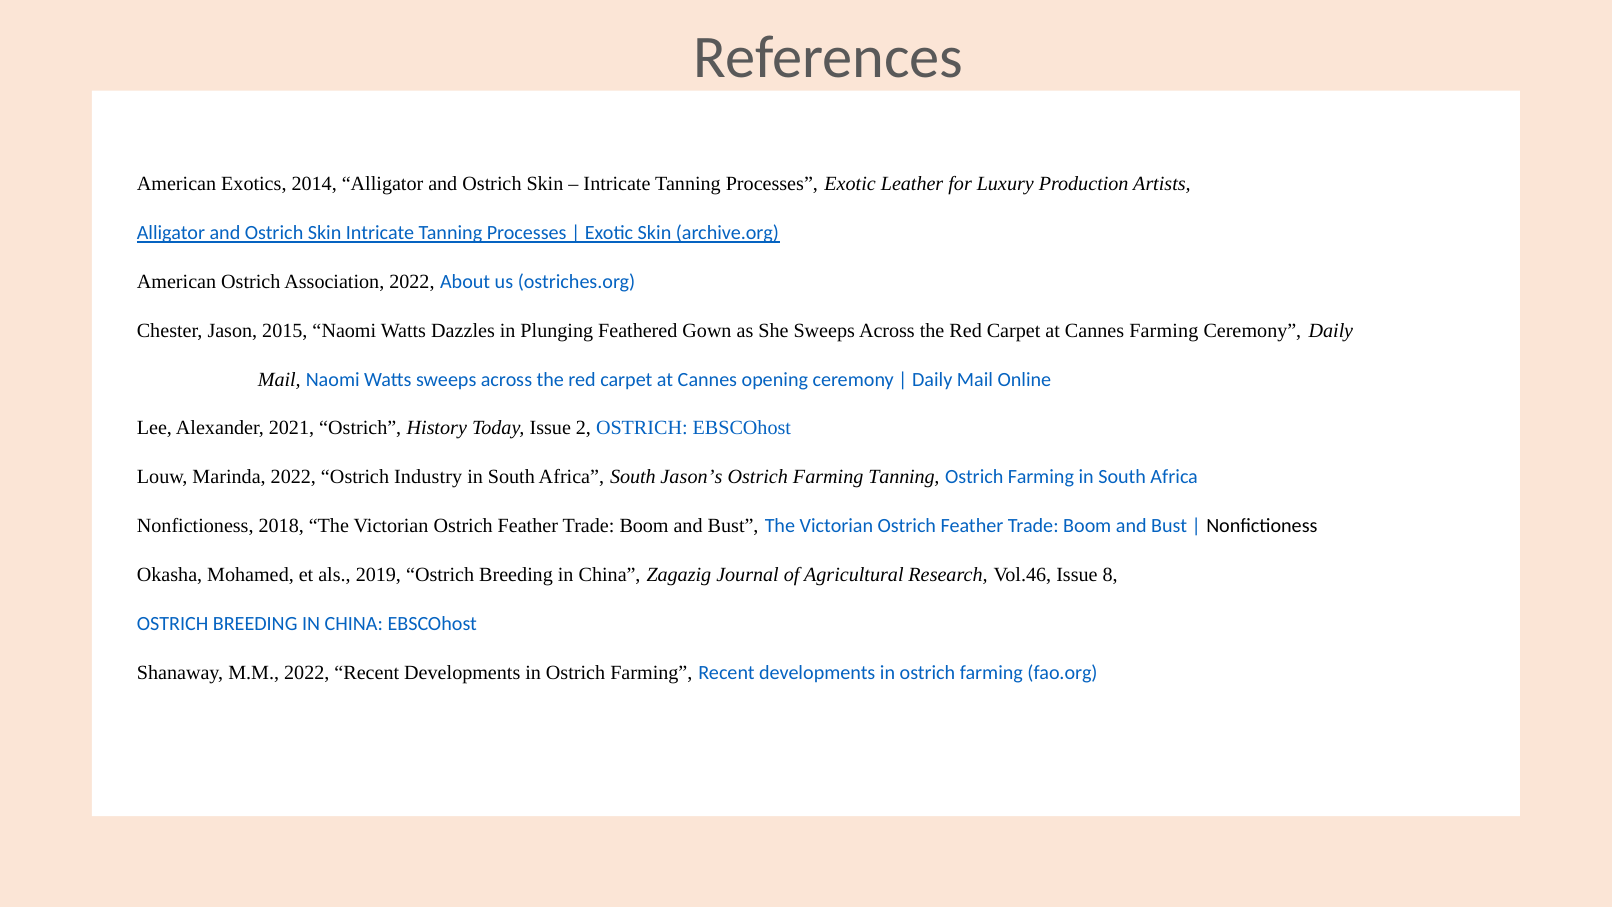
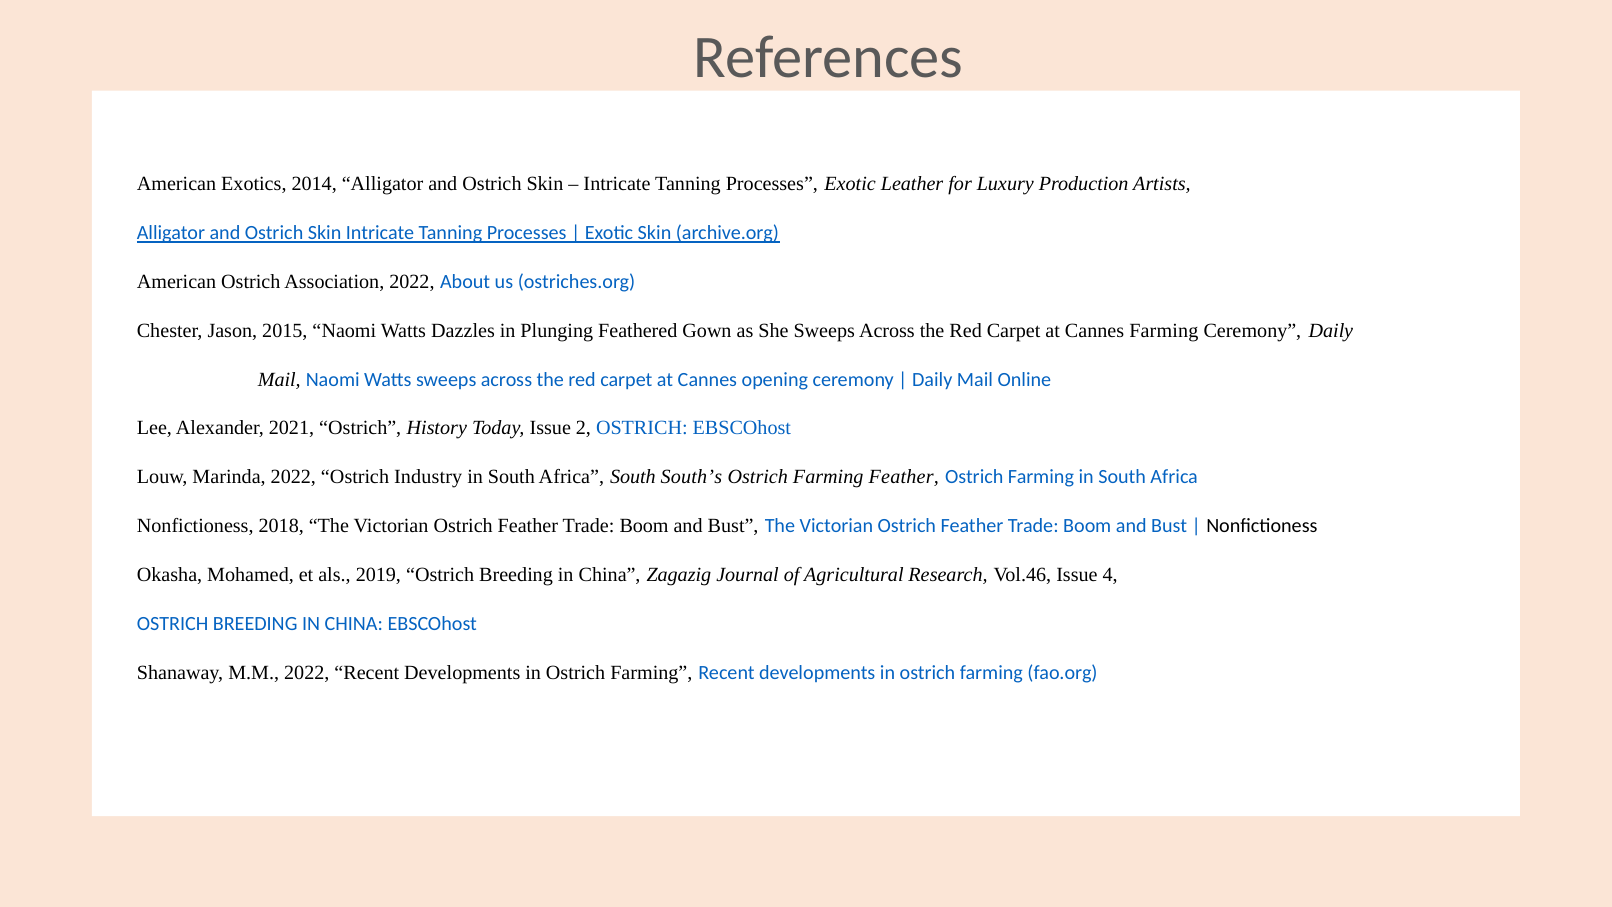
Jason’s: Jason’s -> South’s (691, 477)
Farming Tanning: Tanning -> Feather (904, 477)
8: 8 -> 4 (1110, 575)
